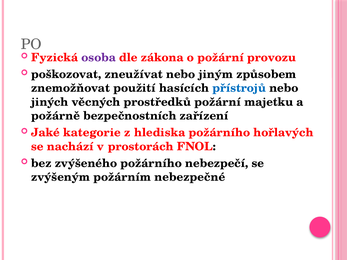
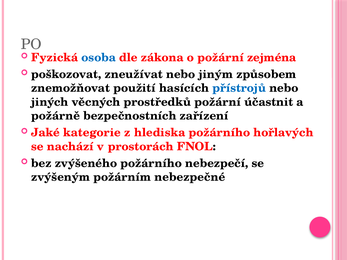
osoba colour: purple -> blue (99, 58)
provozu: provozu -> zejména (272, 58)
majetku: majetku -> účastnit (269, 102)
